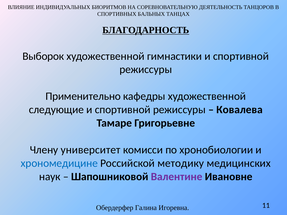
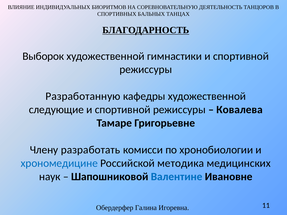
Применительно: Применительно -> Разработанную (83, 96)
университет: университет -> разработать (91, 150)
методику: методику -> методика (181, 163)
Валентине colour: purple -> blue (177, 177)
